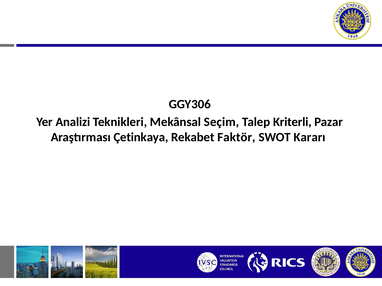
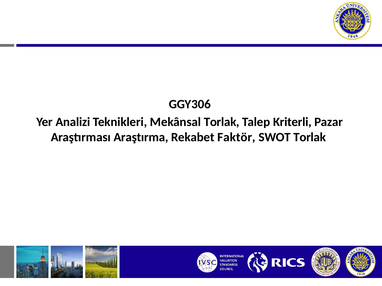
Mekânsal Seçim: Seçim -> Torlak (222, 122)
Çetinkaya: Çetinkaya -> Araştırma (141, 137)
SWOT Kararı: Kararı -> Torlak (310, 137)
